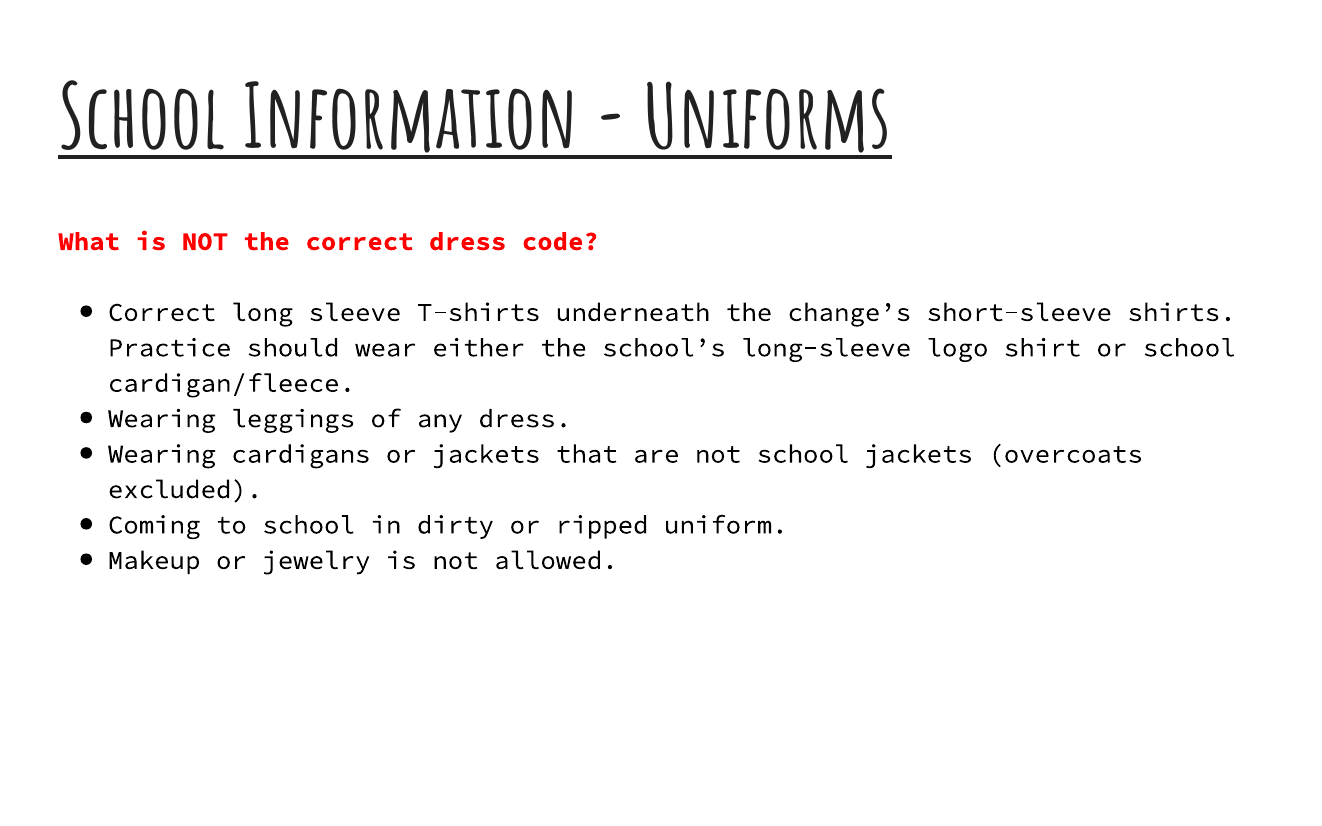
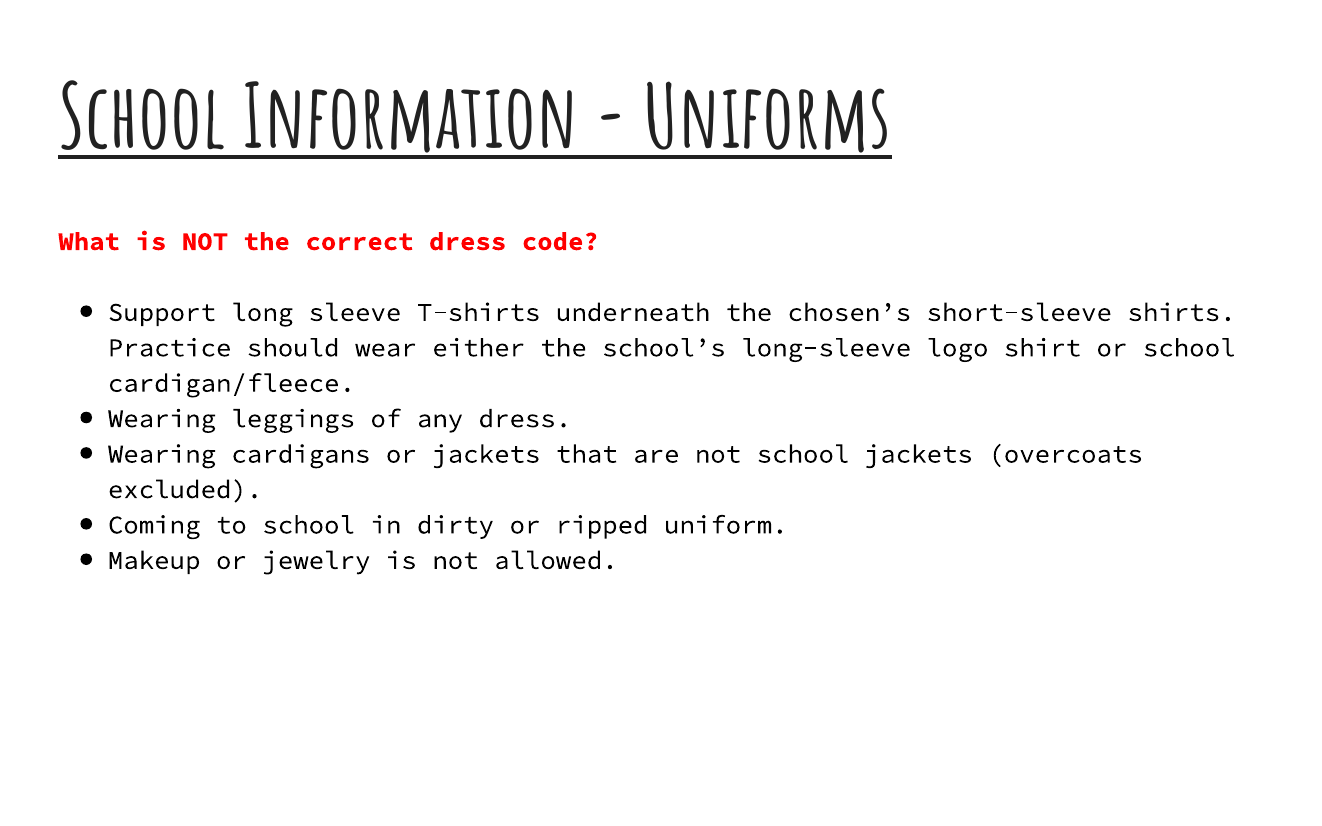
Correct: Correct -> Support (162, 312)
change’s: change’s -> chosen’s (849, 312)
